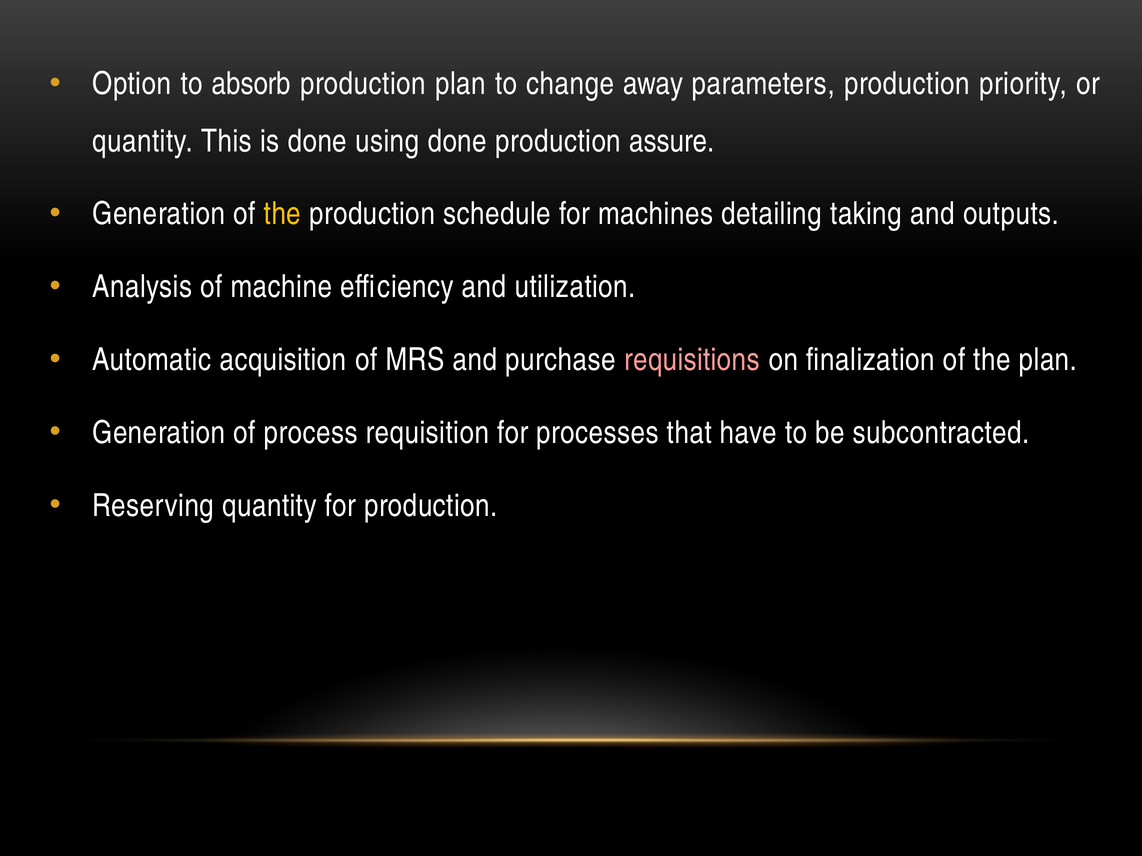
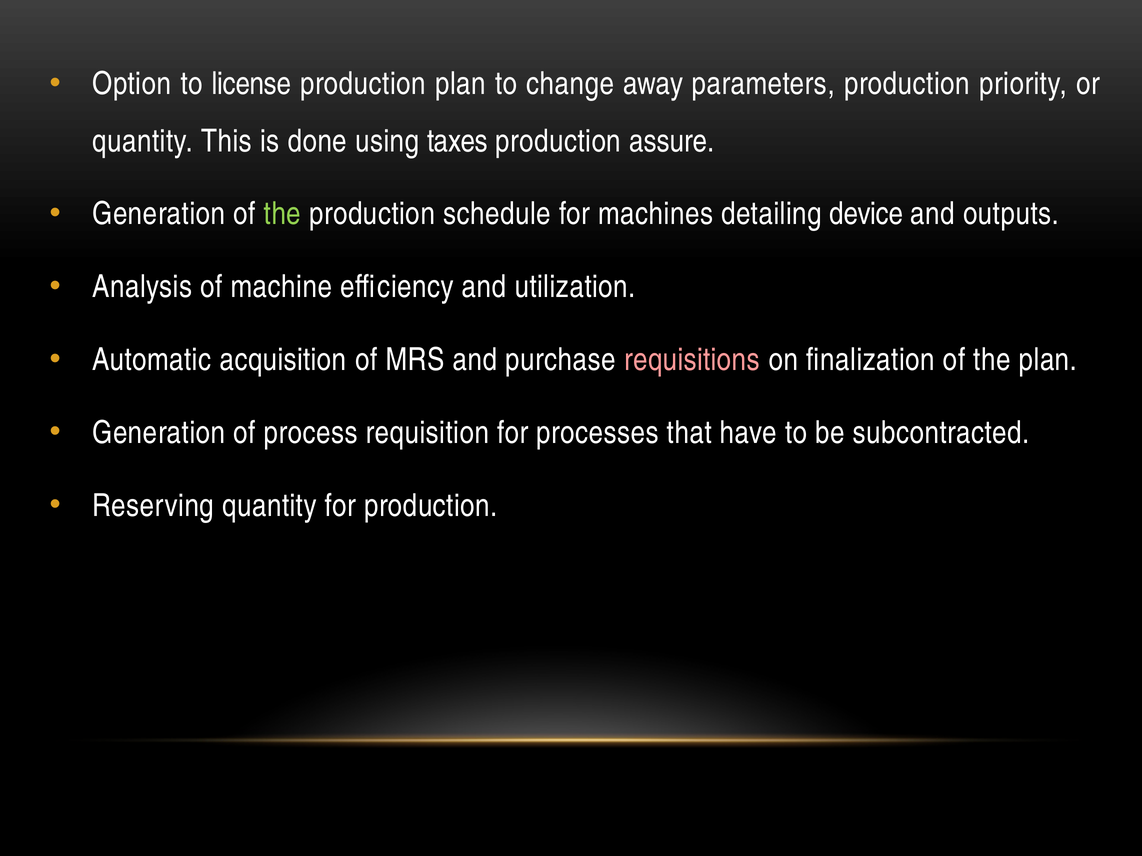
absorb: absorb -> license (252, 84)
using done: done -> taxes (458, 141)
the colour: yellow -> light green (282, 214)
taking: taking -> device (866, 214)
